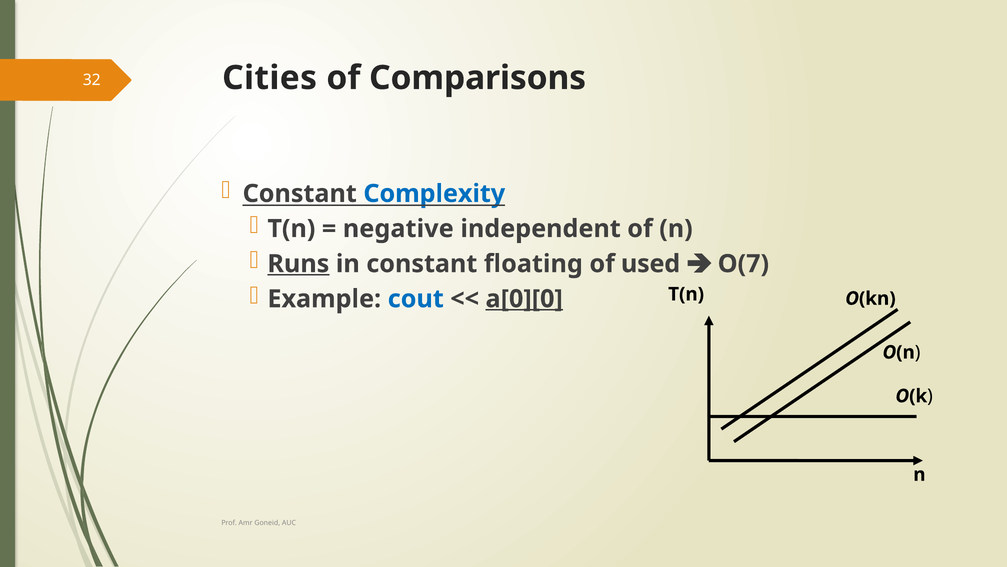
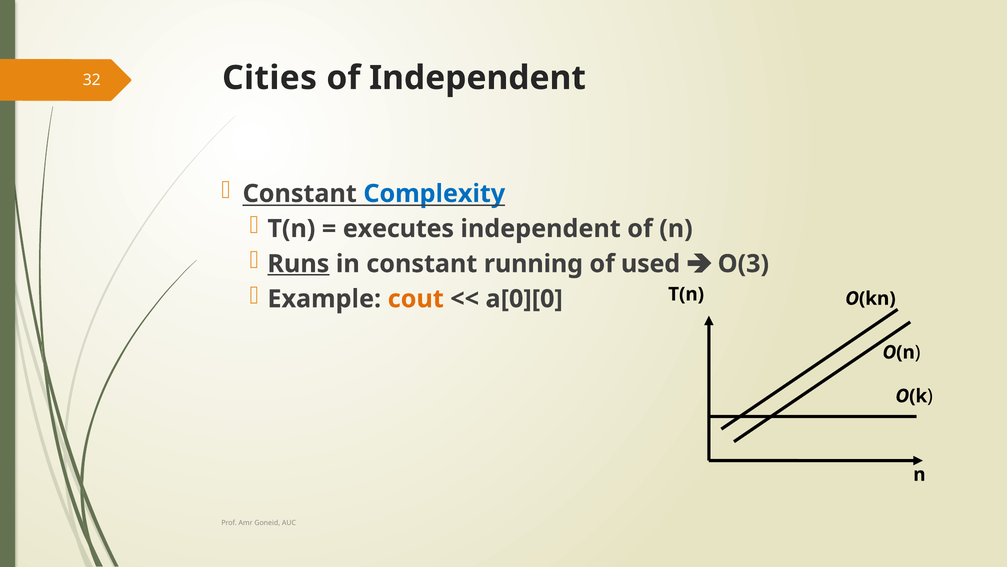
of Comparisons: Comparisons -> Independent (478, 78)
negative: negative -> executes (398, 229)
floating: floating -> running (533, 264)
O(7: O(7 -> O(3 (743, 264)
cout colour: blue -> orange (416, 299)
a[0][0 underline: present -> none (524, 299)
